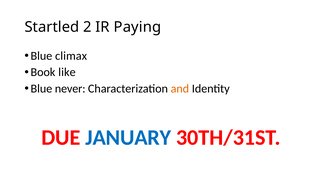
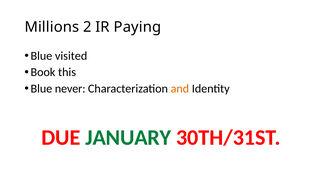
Startled: Startled -> Millions (52, 27)
climax: climax -> visited (71, 56)
like: like -> this (67, 72)
JANUARY colour: blue -> green (128, 138)
